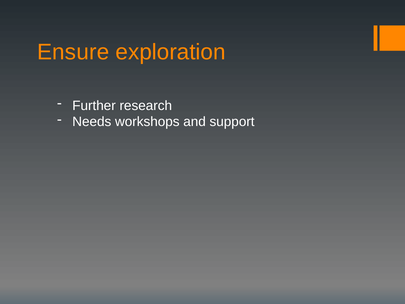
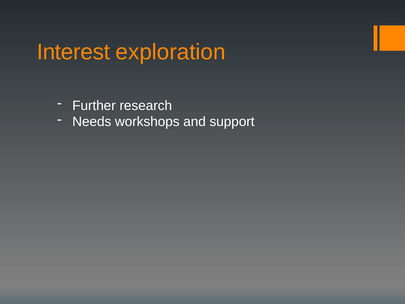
Ensure: Ensure -> Interest (73, 52)
